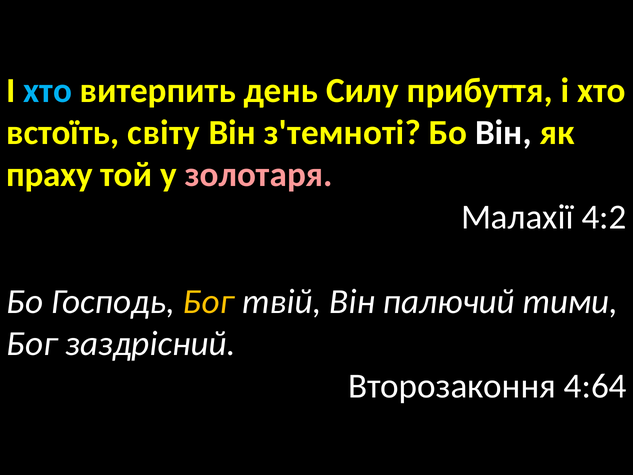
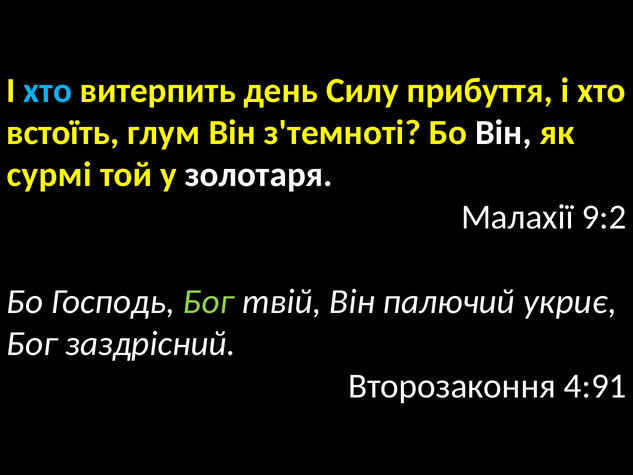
світу: світу -> глум (164, 133)
праху: праху -> сурмі (49, 175)
золотаря colour: pink -> white (259, 175)
4:2: 4:2 -> 9:2 (604, 217)
Бог colour: yellow -> light green (208, 301)
тими: тими -> укриє (570, 301)
4:64: 4:64 -> 4:91 (595, 386)
